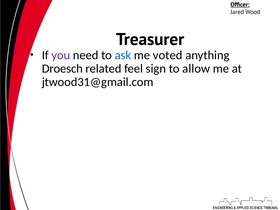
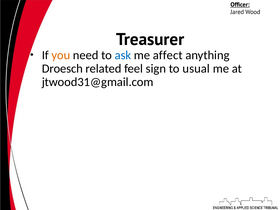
you colour: purple -> orange (61, 55)
voted: voted -> affect (168, 55)
allow: allow -> usual (196, 69)
